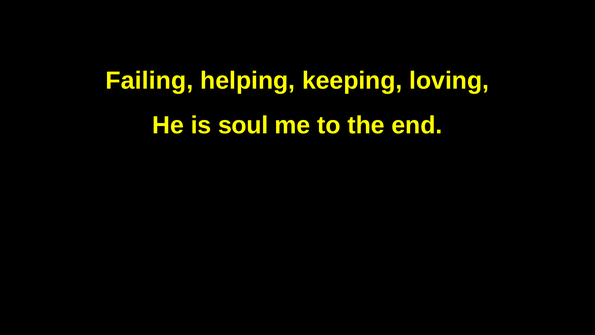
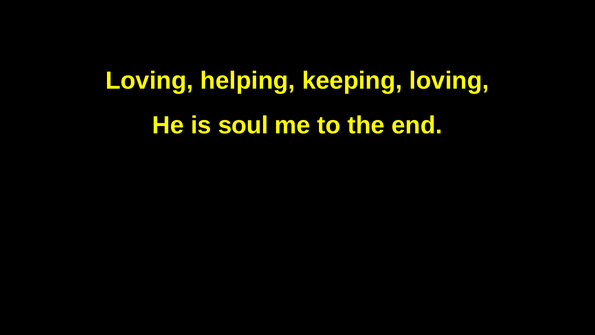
Failing: Failing -> Loving (149, 81)
